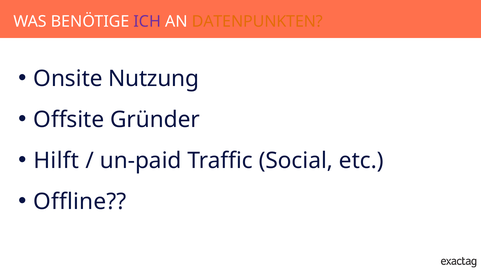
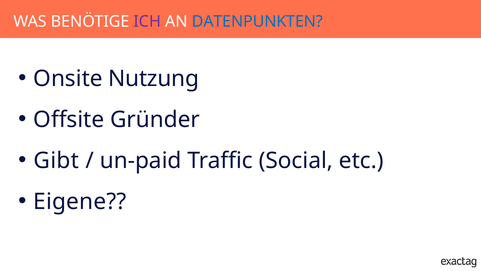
DATENPUNKTEN colour: orange -> blue (257, 21)
Hilft: Hilft -> Gibt (56, 160)
Offline: Offline -> Eigene (80, 201)
